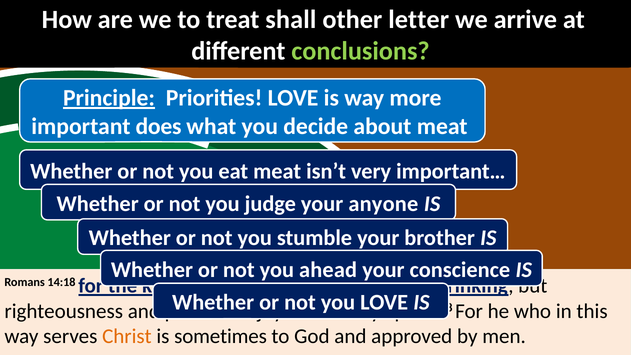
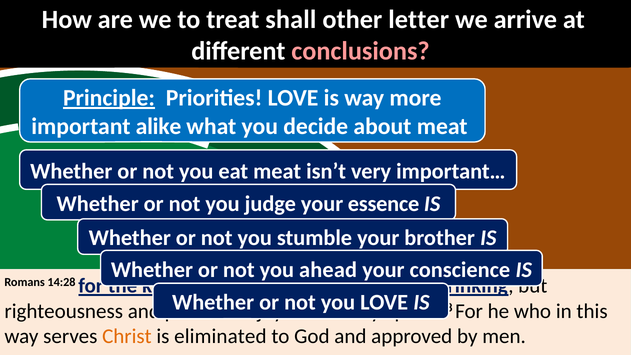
conclusions colour: light green -> pink (360, 51)
does: does -> alike (159, 126)
anyone: anyone -> essence (384, 204)
14:18: 14:18 -> 14:28 (61, 282)
sometimes: sometimes -> eliminated (220, 336)
